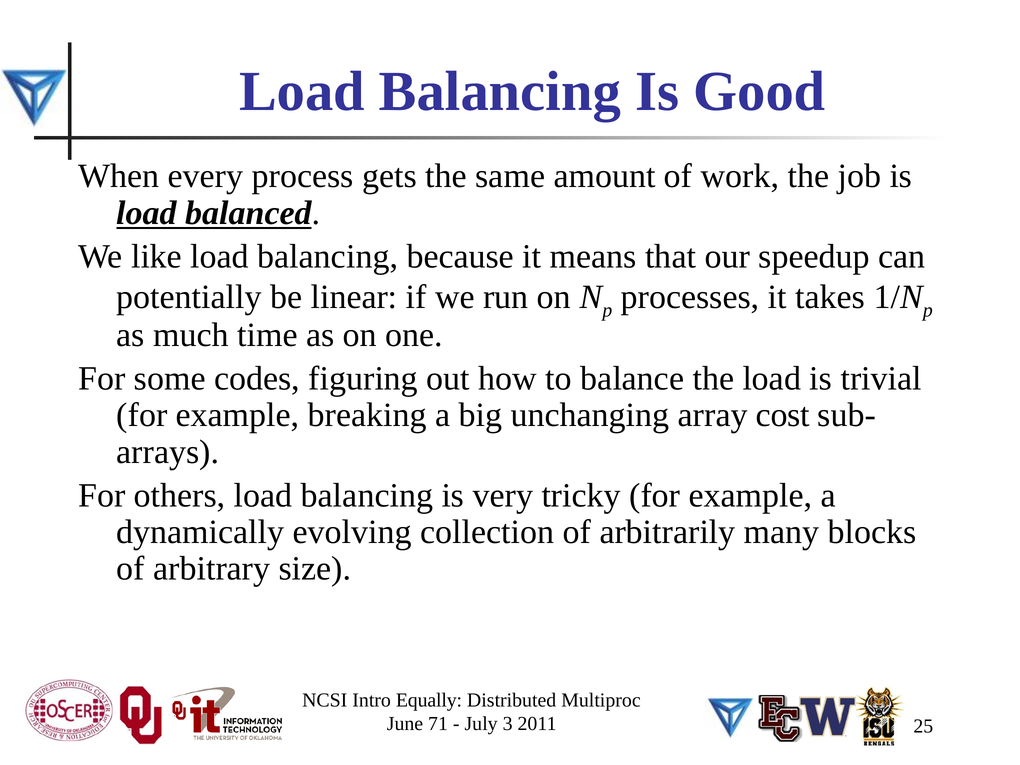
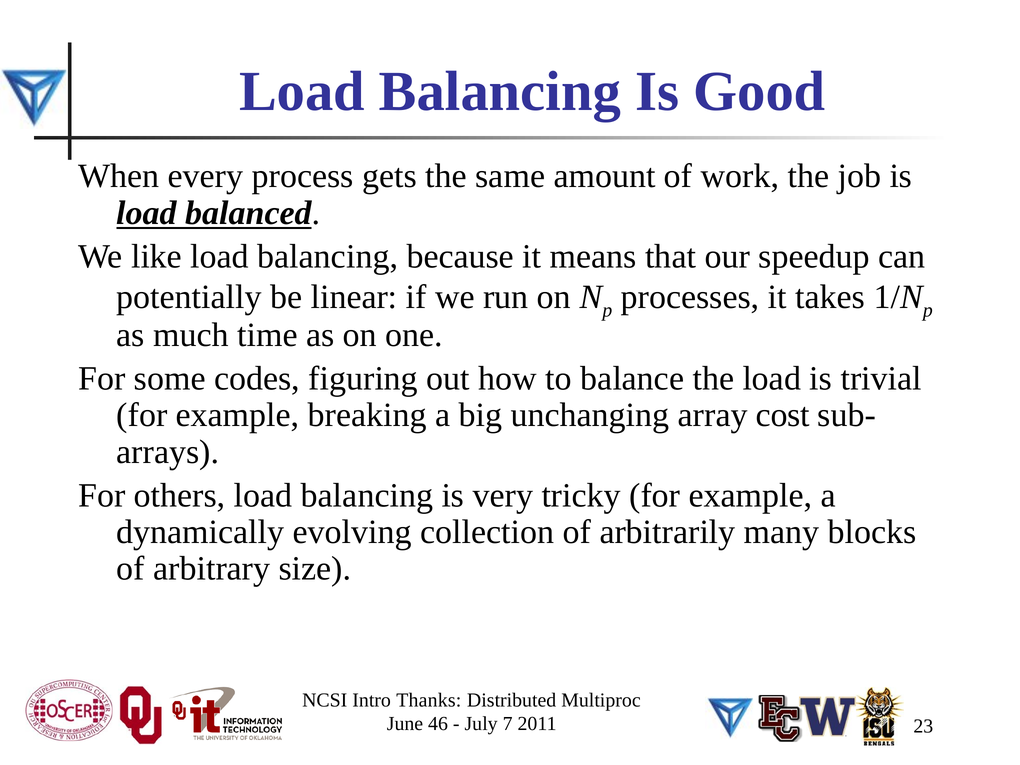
Equally: Equally -> Thanks (429, 700)
71: 71 -> 46 (438, 724)
3: 3 -> 7 (508, 724)
25: 25 -> 23 (923, 726)
